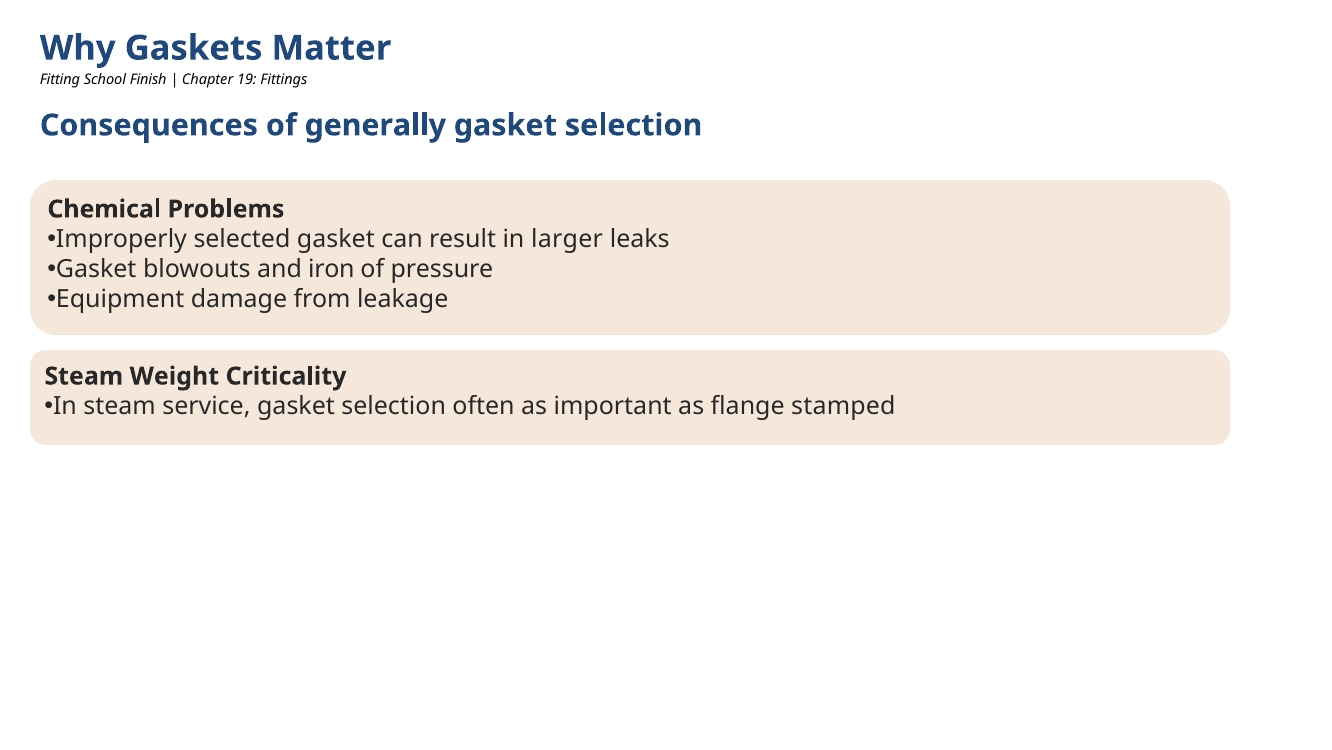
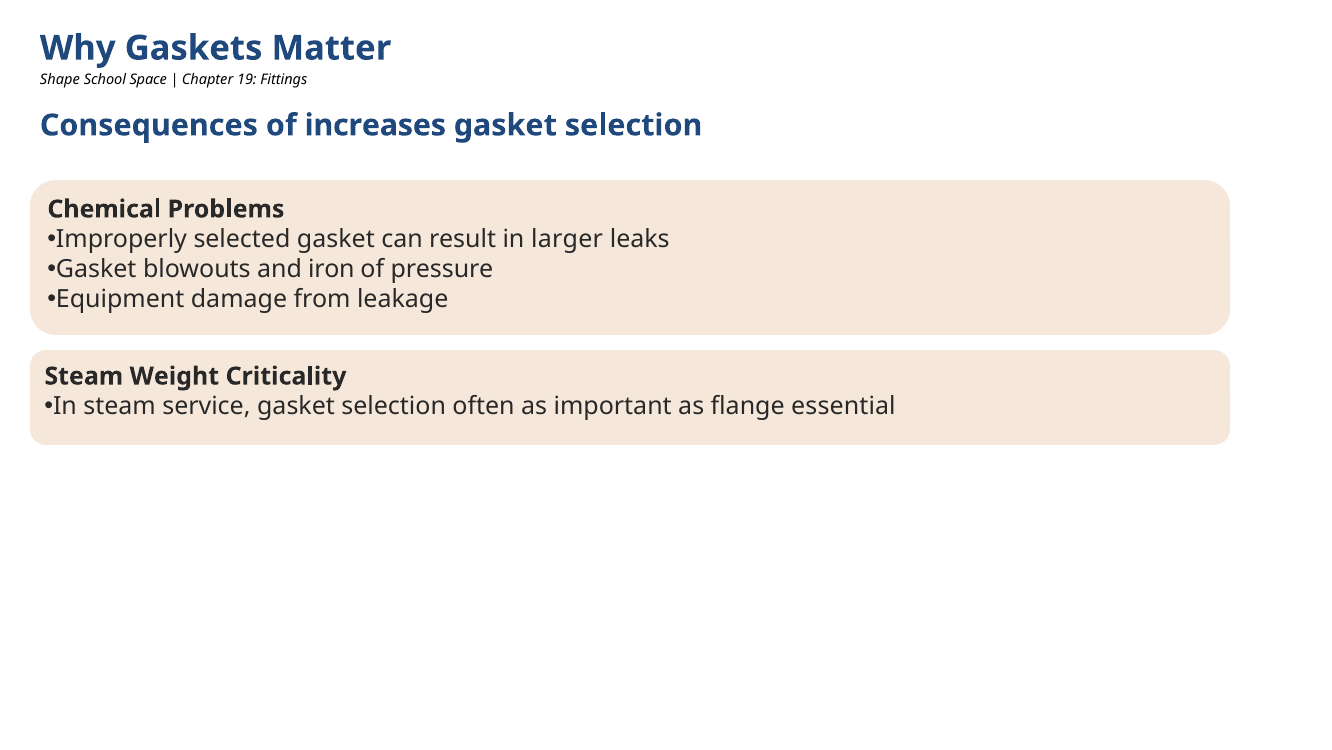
Fitting: Fitting -> Shape (60, 80)
Finish: Finish -> Space (148, 80)
generally: generally -> increases (375, 125)
stamped: stamped -> essential (843, 406)
